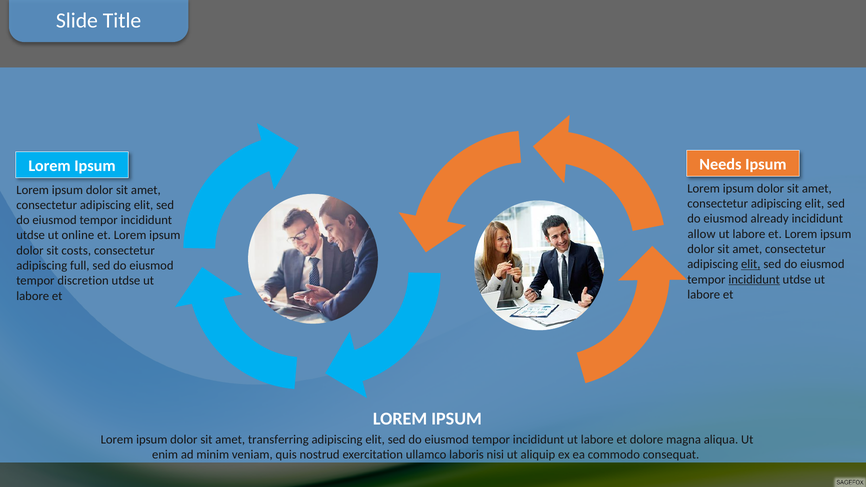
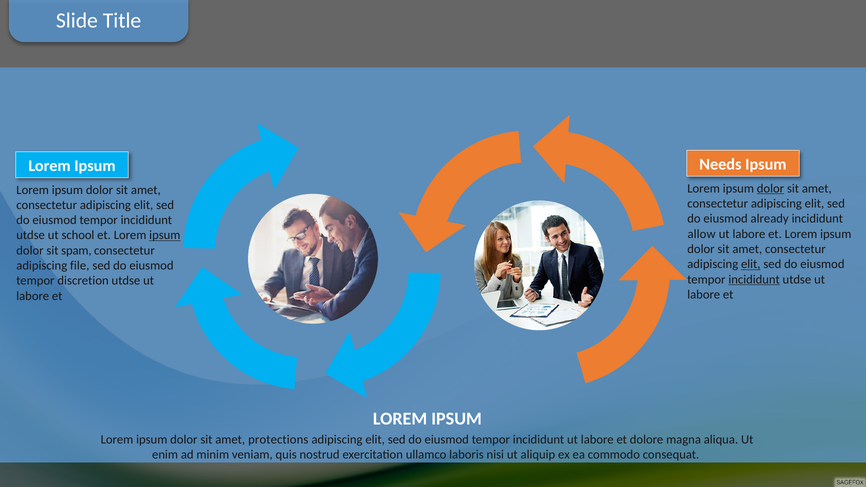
dolor underline: none -> present (770, 188)
online: online -> school (78, 235)
ipsum underline: none -> present (165, 235)
costs: costs -> spam (76, 251)
full: full -> file (80, 266)
transferring: transferring -> protections (278, 440)
